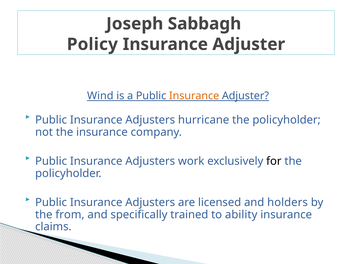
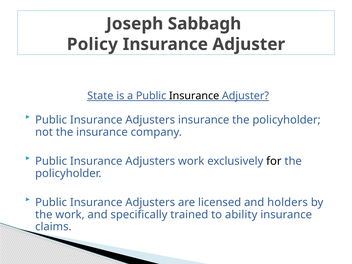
Wind: Wind -> State (100, 96)
Insurance colour: orange -> black (194, 96)
Adjusters hurricane: hurricane -> insurance (204, 120)
the from: from -> work (70, 215)
